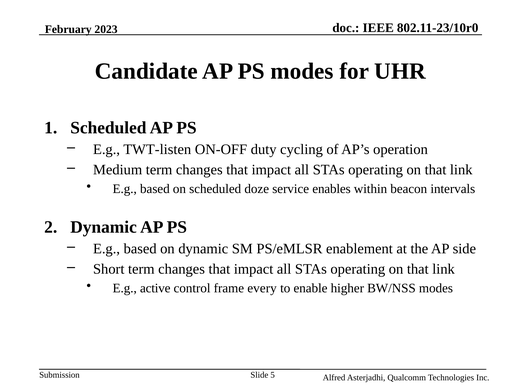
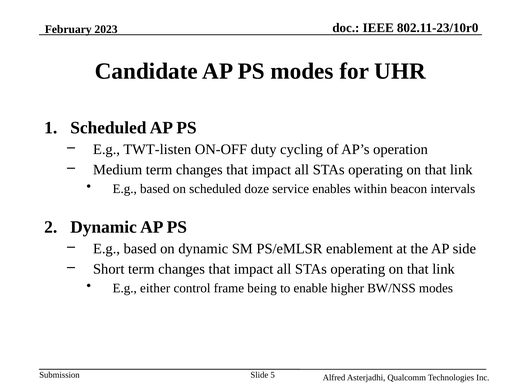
active: active -> either (155, 288)
every: every -> being (262, 288)
